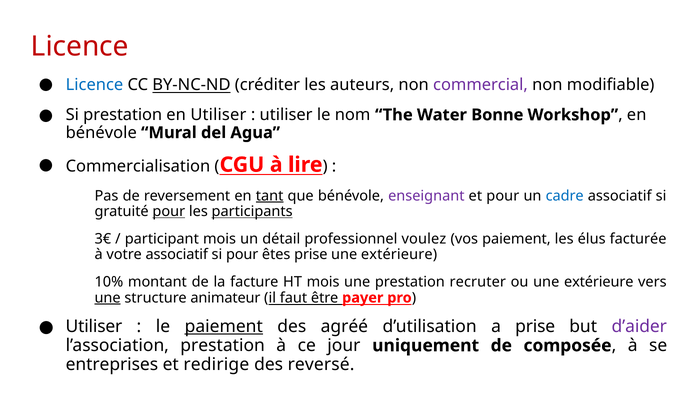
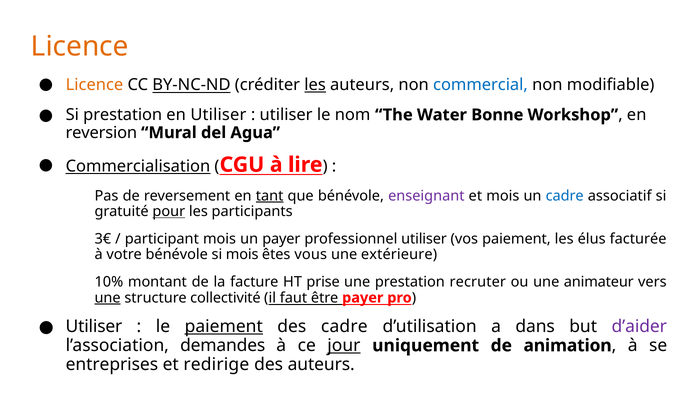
Licence colour: red -> orange (80, 46)
Licence colour: blue -> orange (94, 85)
les underline: none -> present (315, 85)
commercial colour: purple -> blue (481, 85)
bénévole: bénévole -> reversion (101, 133)
Commercialisation underline: none -> present (138, 166)
et pour: pour -> mois (503, 196)
participants underline: present -> none (252, 211)
un détail: détail -> payer (281, 239)
professionnel voulez: voulez -> utiliser (424, 239)
votre associatif: associatif -> bénévole (177, 254)
si pour: pour -> mois (242, 254)
êtes prise: prise -> vous (311, 254)
HT mois: mois -> prise (323, 282)
ou une extérieure: extérieure -> animateur (599, 282)
animateur: animateur -> collectivité (225, 297)
des agréé: agréé -> cadre (344, 326)
a prise: prise -> dans (535, 326)
l’association prestation: prestation -> demandes (223, 345)
jour underline: none -> present (344, 345)
composée: composée -> animation (568, 345)
des reversé: reversé -> auteurs (321, 364)
